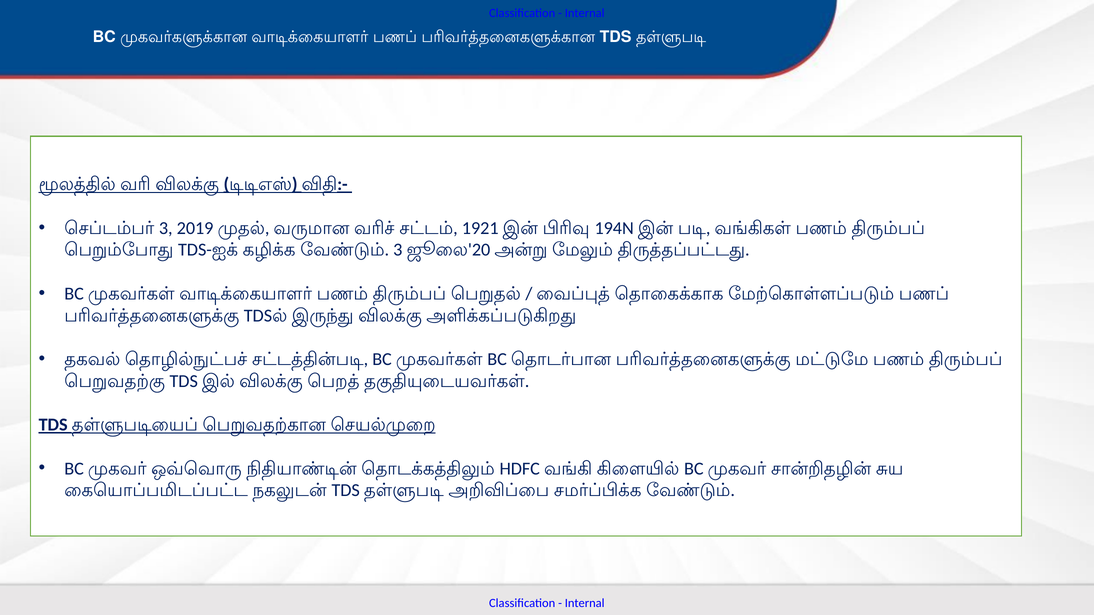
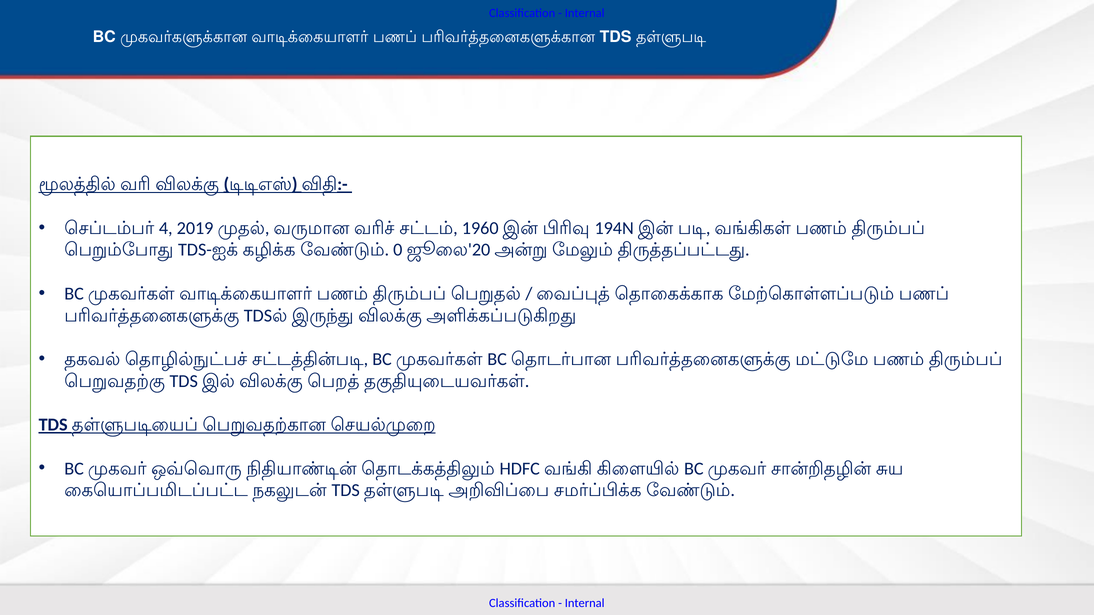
3: 3 -> 4 (166, 228)
1921: 1921 -> 1960 (480, 228)
3: 3 -> 0 (398, 250)
